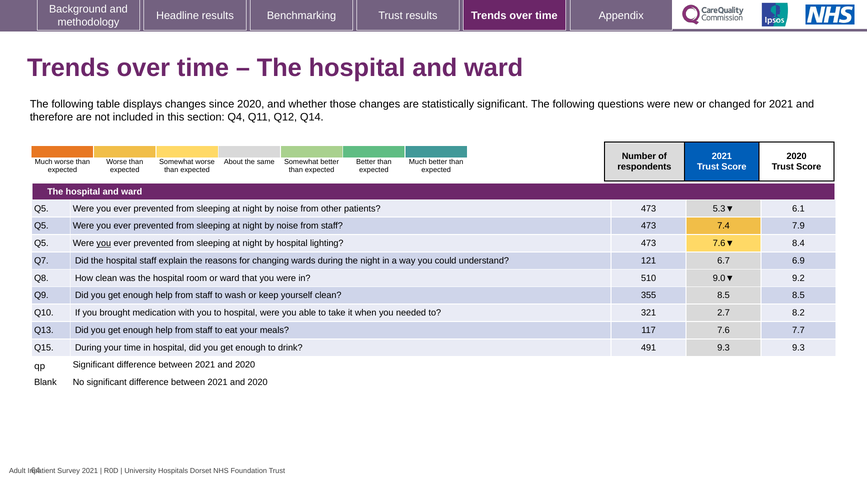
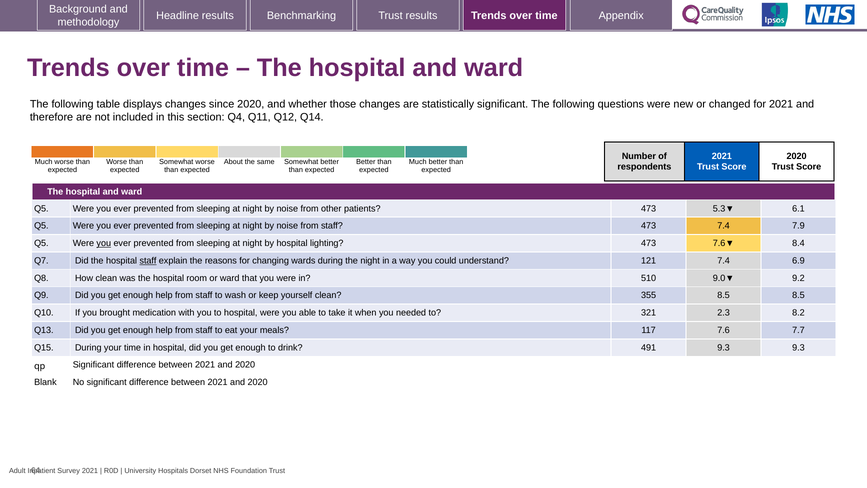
staff underline: none -> present (148, 261)
121 6.7: 6.7 -> 7.4 (724, 261)
2.7: 2.7 -> 2.3 (724, 313)
